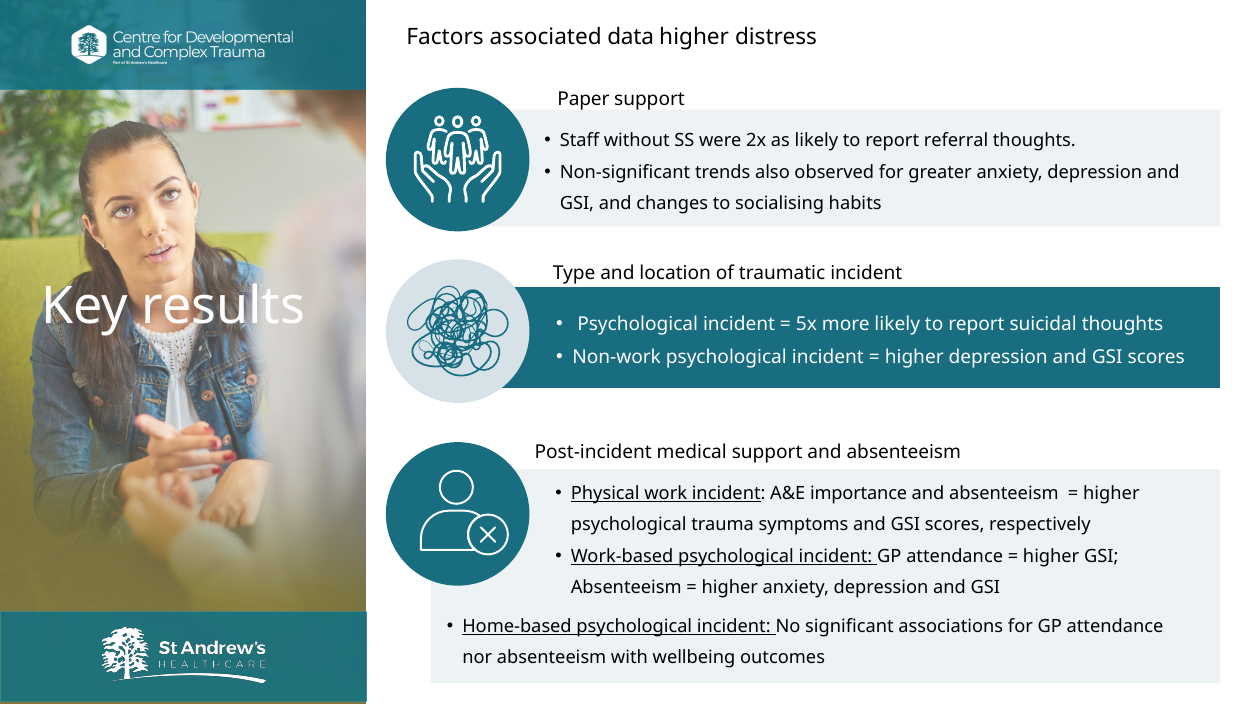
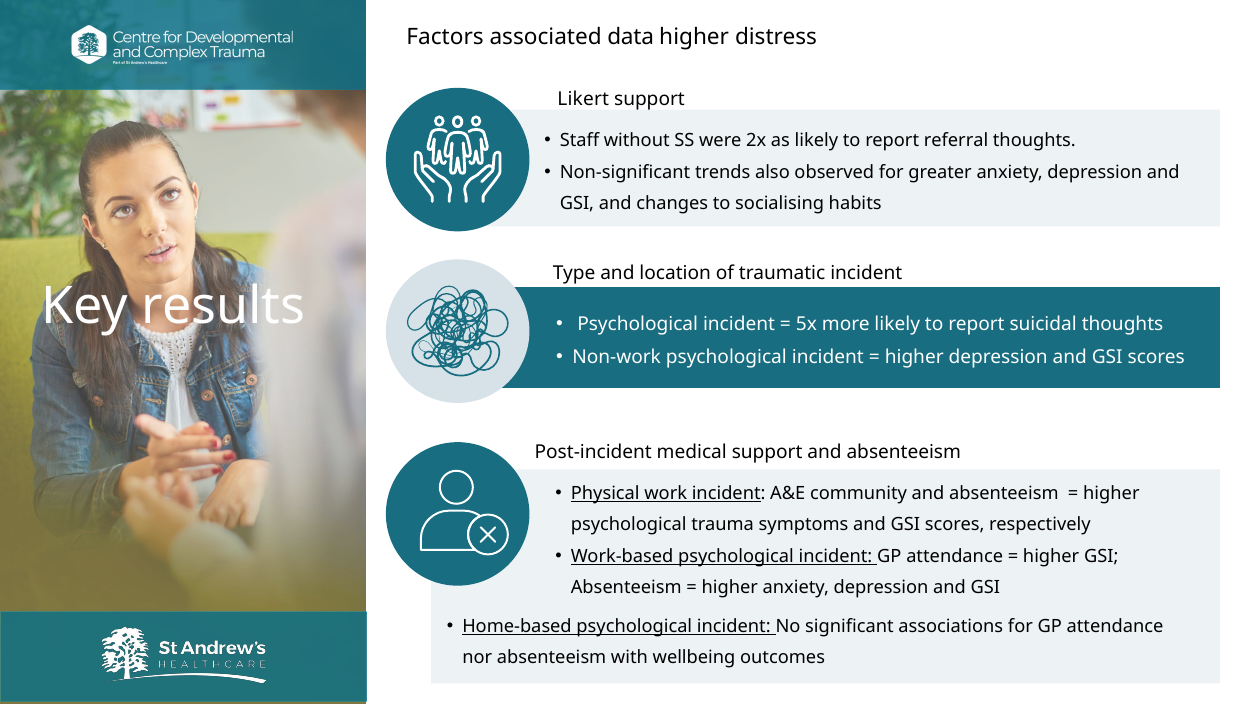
Paper: Paper -> Likert (583, 99)
importance: importance -> community (859, 493)
